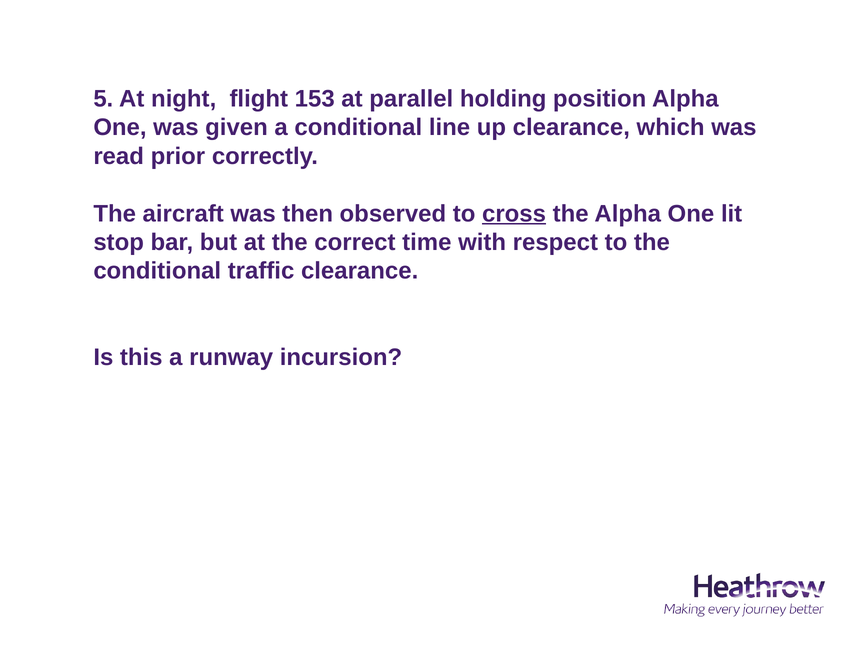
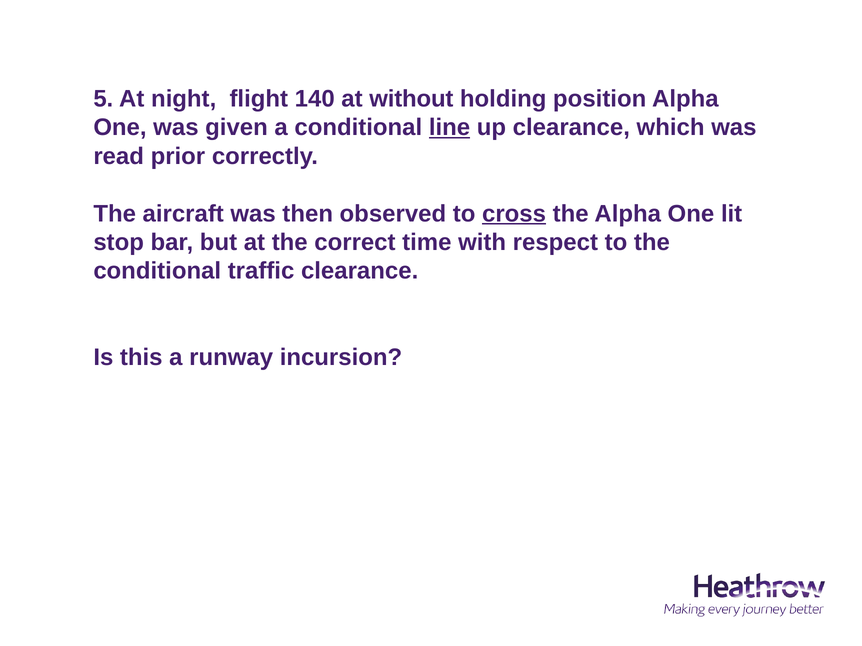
153: 153 -> 140 (315, 99)
parallel: parallel -> without (411, 99)
line underline: none -> present (450, 128)
